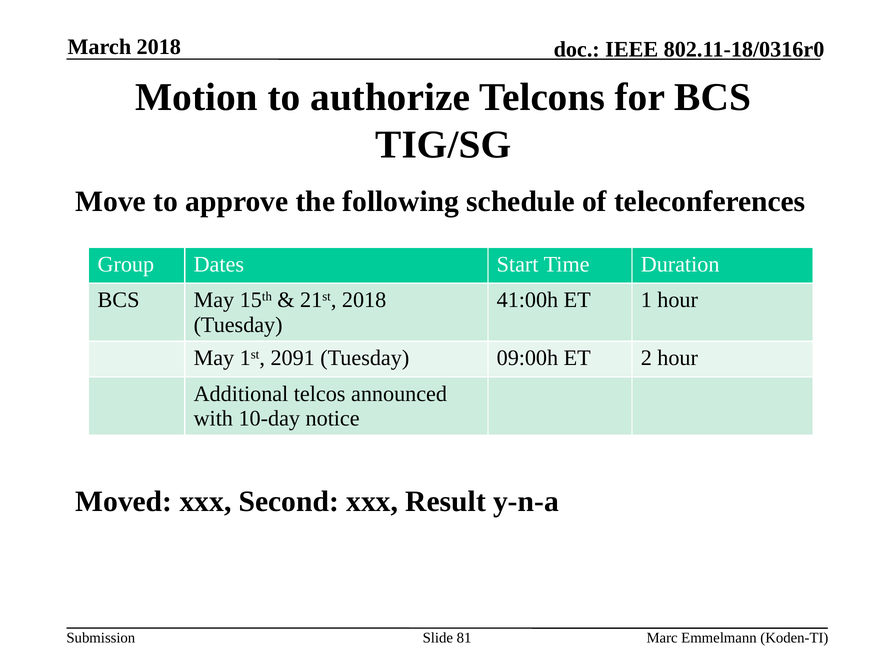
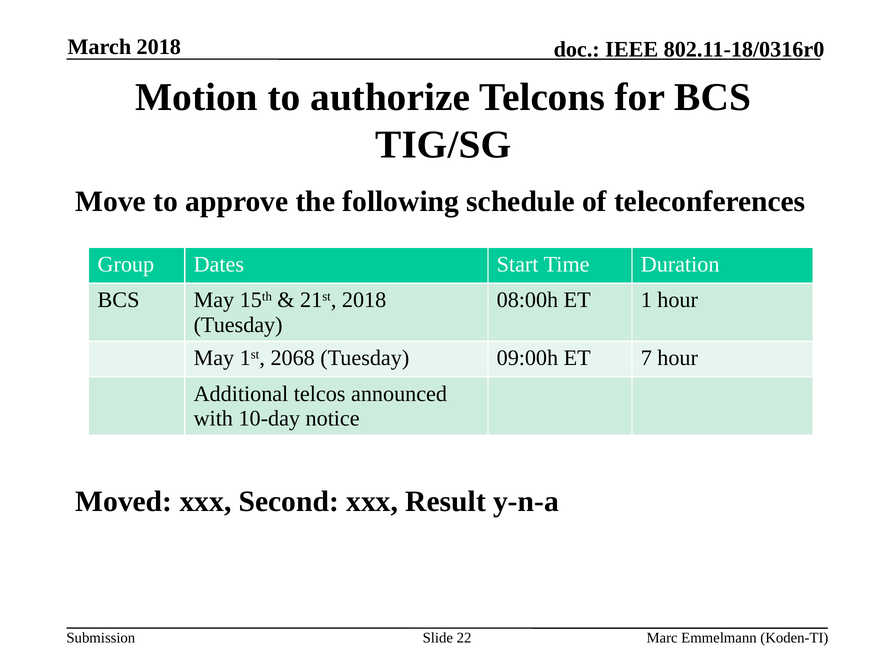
41:00h: 41:00h -> 08:00h (527, 300)
2091: 2091 -> 2068 (293, 358)
2: 2 -> 7 (646, 358)
81: 81 -> 22 (464, 638)
